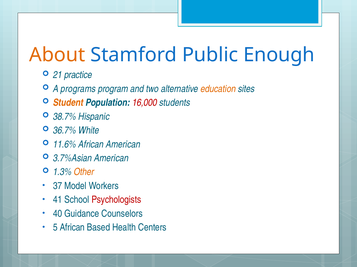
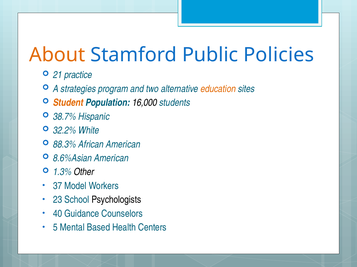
Enough: Enough -> Policies (279, 55)
programs: programs -> strategies (78, 89)
16,000 colour: red -> black (145, 103)
36.7%: 36.7% -> 32.2% (65, 131)
11.6%: 11.6% -> 88.3% (65, 145)
3.7%Asian: 3.7%Asian -> 8.6%Asian (72, 159)
Other colour: orange -> black (84, 172)
41: 41 -> 23 (58, 200)
Psychologists colour: red -> black (116, 200)
5 African: African -> Mental (72, 228)
